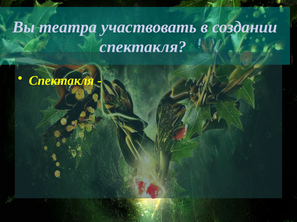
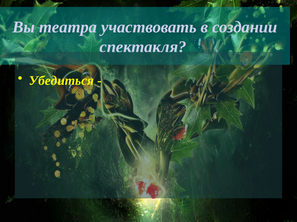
Спектакля: Спектакля -> Убедиться (61, 81)
